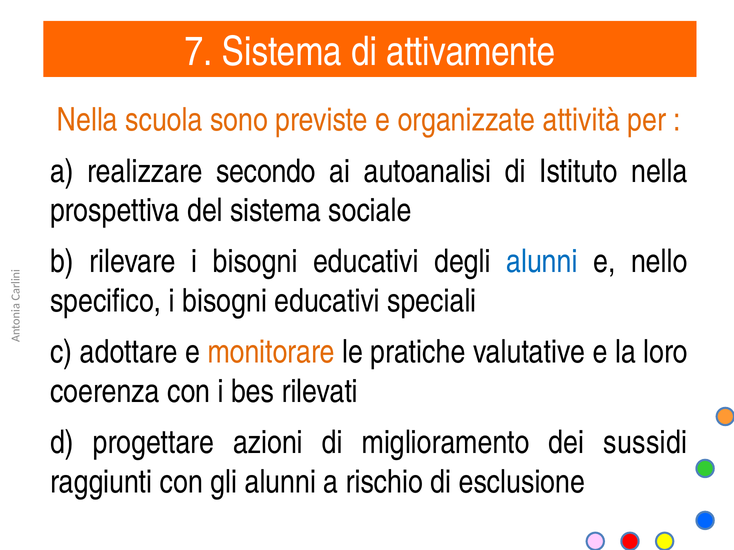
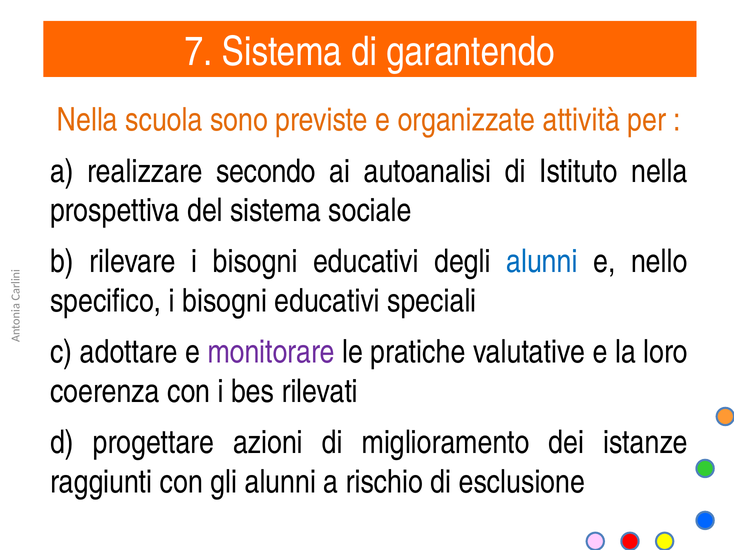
attivamente: attivamente -> garantendo (471, 52)
monitorare colour: orange -> purple (271, 353)
sussidi: sussidi -> istanze (646, 443)
